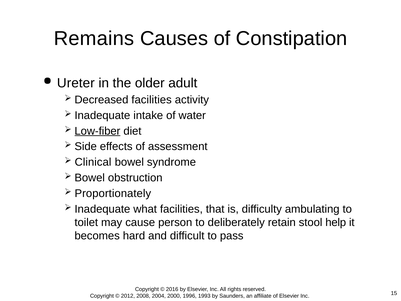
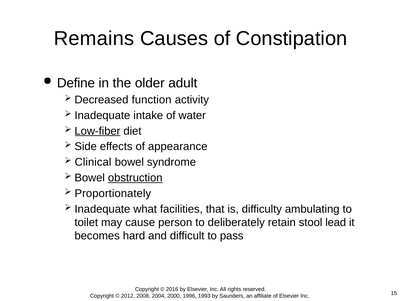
Ureter: Ureter -> Define (76, 83)
Decreased facilities: facilities -> function (152, 100)
assessment: assessment -> appearance (178, 147)
obstruction underline: none -> present (135, 178)
help: help -> lead (336, 222)
